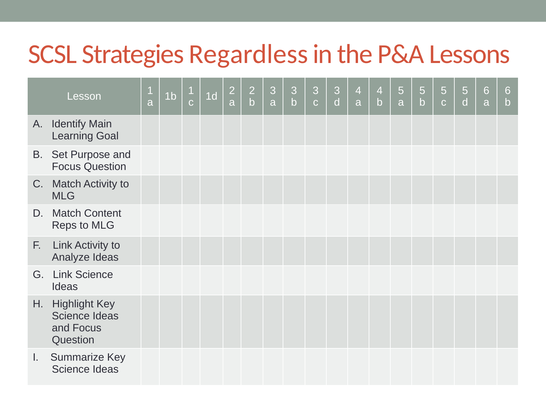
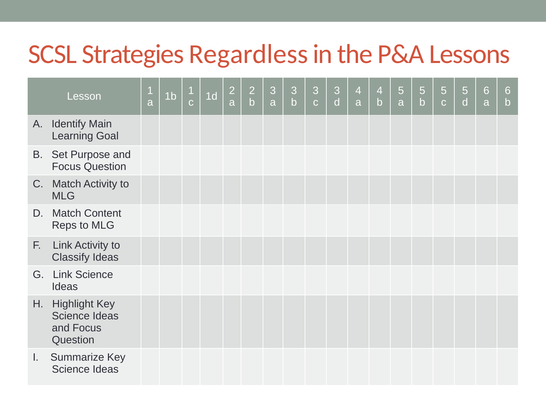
Analyze: Analyze -> Classify (71, 257)
